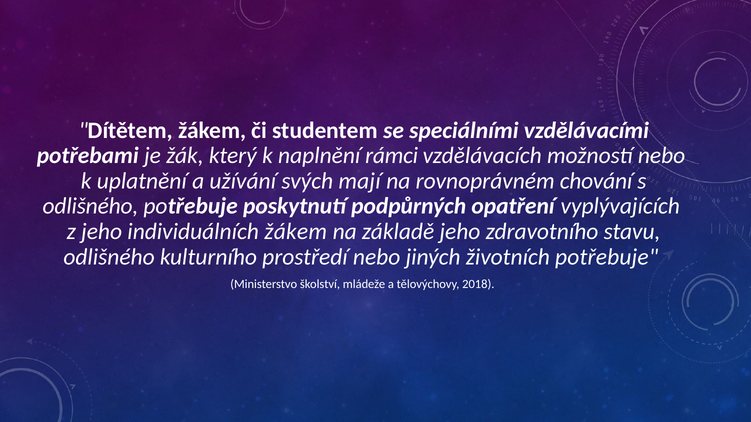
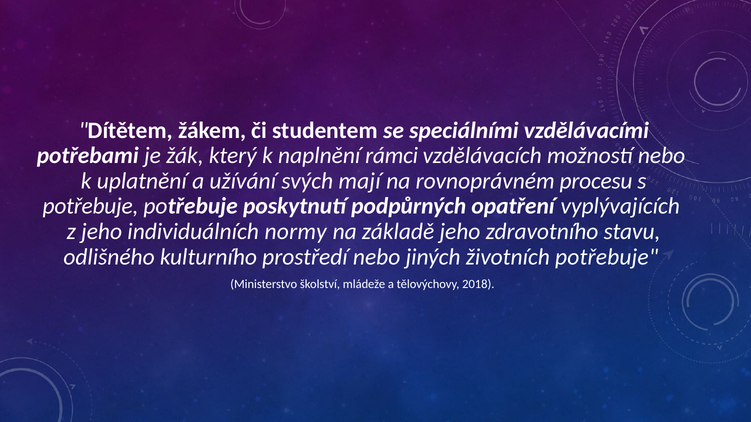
chování: chování -> procesu (596, 181)
odlišného: odlišného -> potřebuje (90, 206)
individuálních žákem: žákem -> normy (296, 232)
